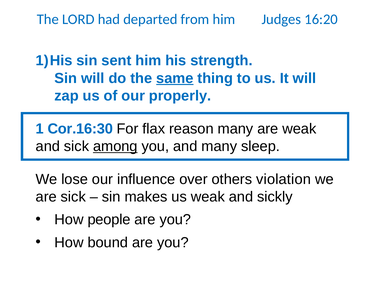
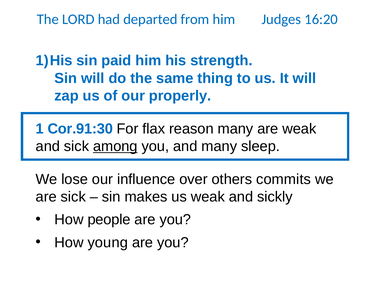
sent: sent -> paid (116, 60)
same underline: present -> none (175, 78)
Cor.16:30: Cor.16:30 -> Cor.91:30 (80, 128)
violation: violation -> commits (284, 179)
bound: bound -> young (108, 242)
